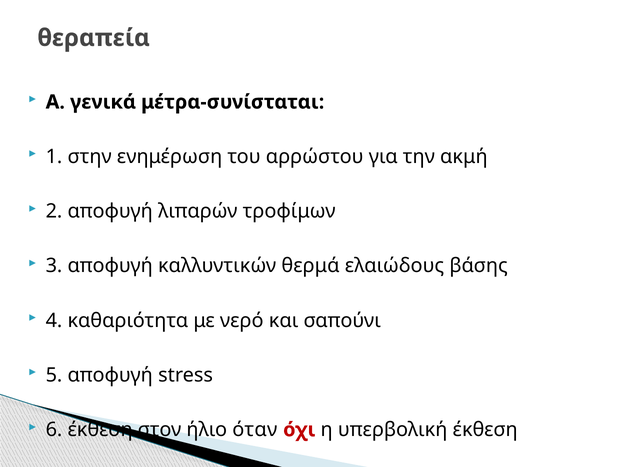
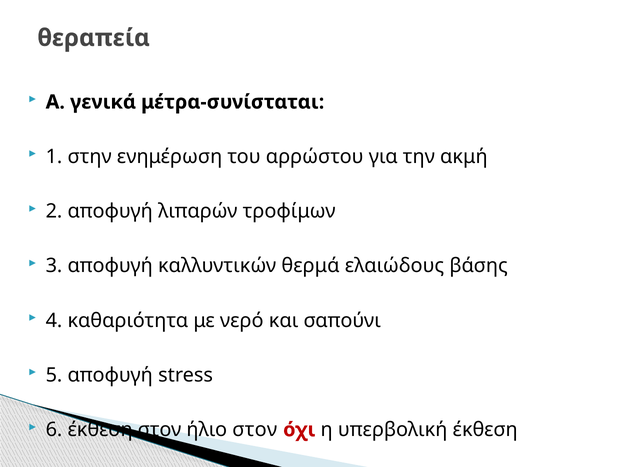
ήλιο όταν: όταν -> στον (255, 430)
